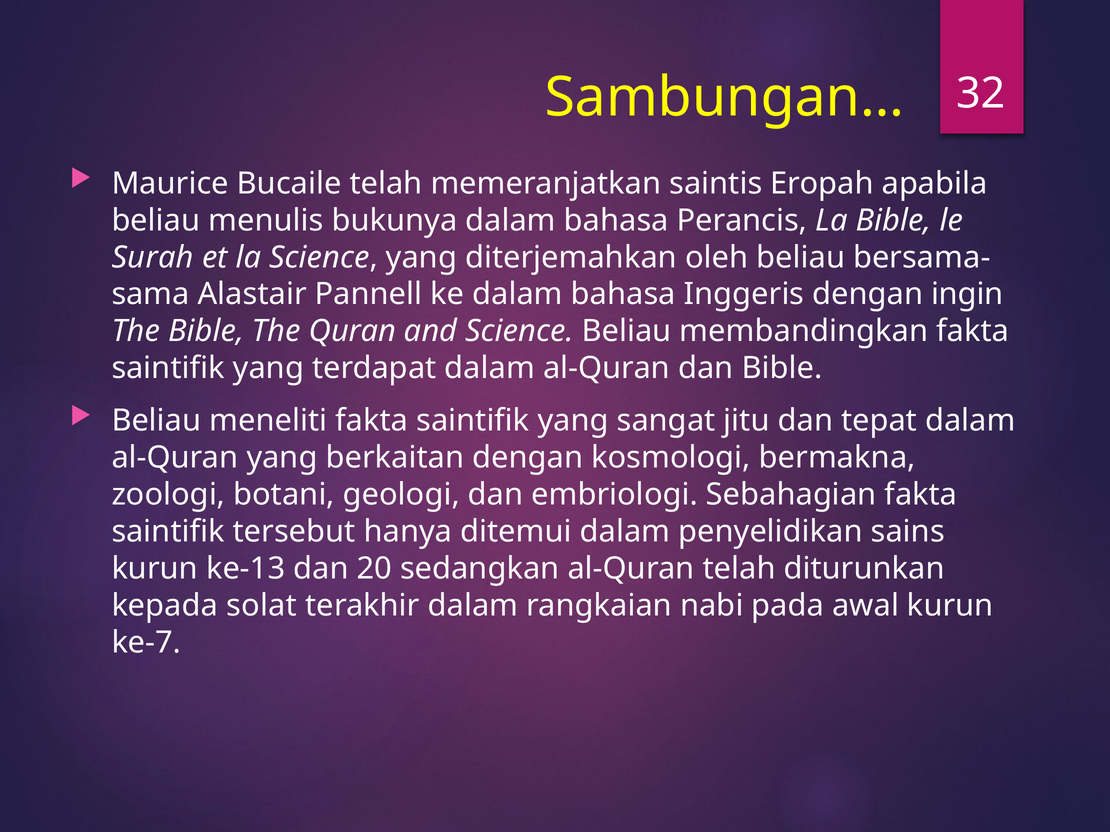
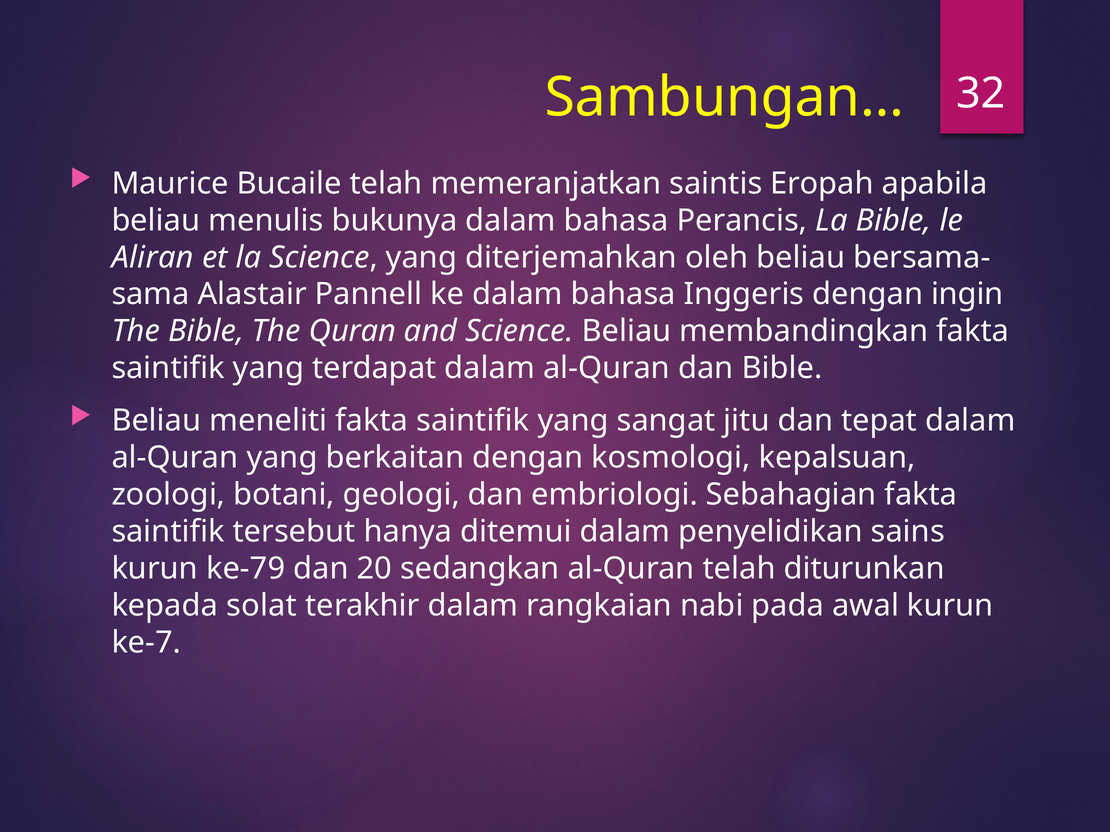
Surah: Surah -> Aliran (153, 257)
bermakna: bermakna -> kepalsuan (837, 458)
ke-13: ke-13 -> ke-79 (246, 569)
